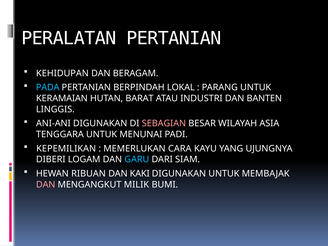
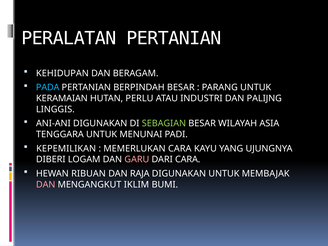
BERPINDAH LOKAL: LOKAL -> BESAR (181, 87)
BARAT: BARAT -> PERLU (139, 98)
BANTEN: BANTEN -> PALIJNG (264, 98)
SEBAGIAN colour: pink -> light green (164, 123)
GARU colour: light blue -> pink (137, 159)
DARI SIAM: SIAM -> CARA (188, 159)
KAKI: KAKI -> RAJA (140, 174)
MILIK: MILIK -> IKLIM (136, 185)
